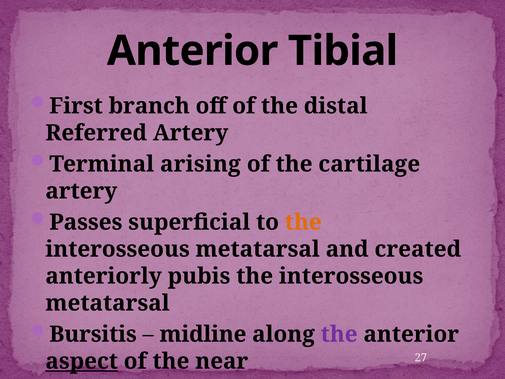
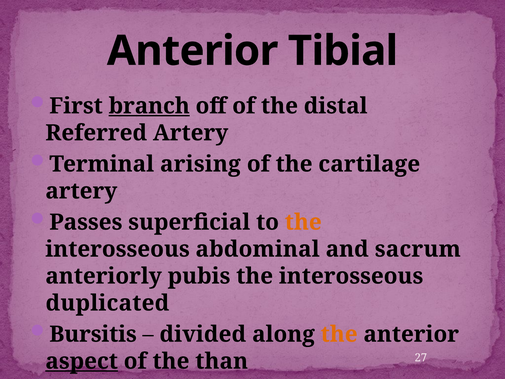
branch underline: none -> present (149, 106)
metatarsal: metatarsal -> abdominal (258, 249)
created: created -> sacrum (418, 249)
metatarsal: metatarsal -> duplicated (107, 303)
midline: midline -> divided (203, 334)
the colour: purple -> orange (339, 334)
near: near -> than (222, 361)
